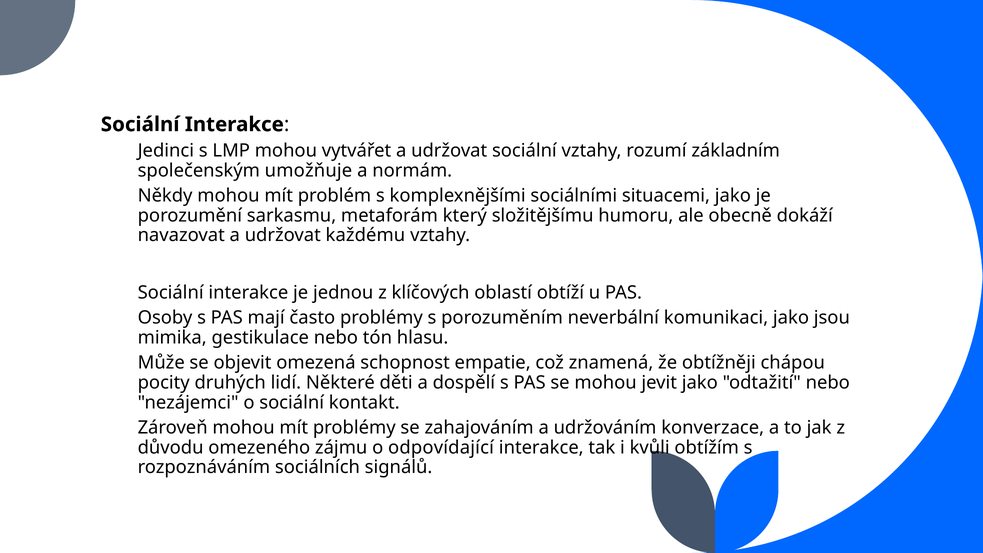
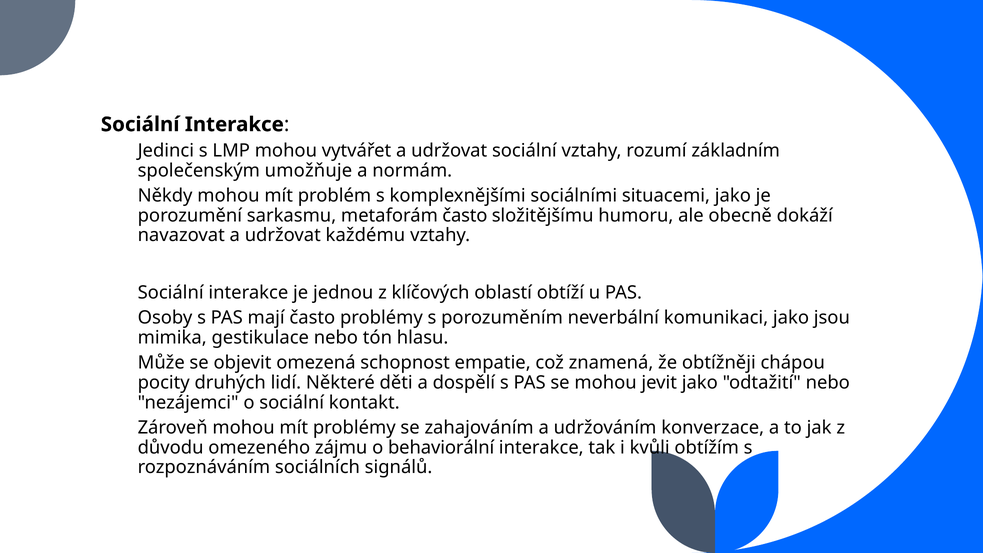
metaforám který: který -> často (465, 215)
odpovídající: odpovídající -> behaviorální (441, 447)
